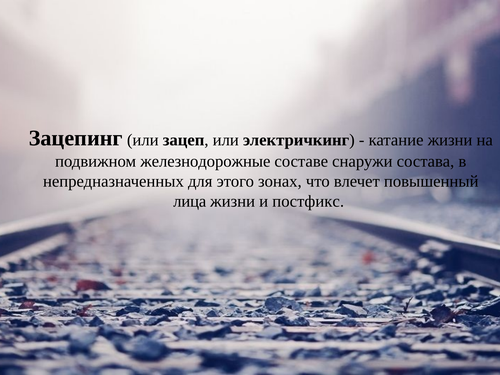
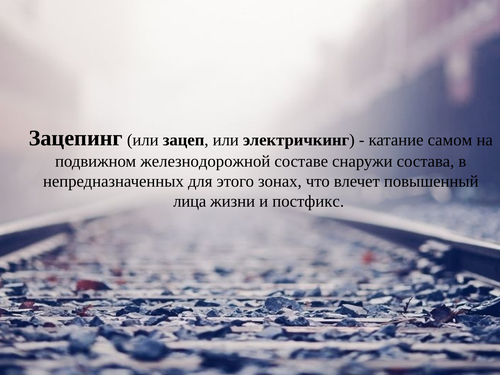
катание жизни: жизни -> самом (450, 140)
железнодорожные: железнодорожные -> железнодорожной (205, 161)
